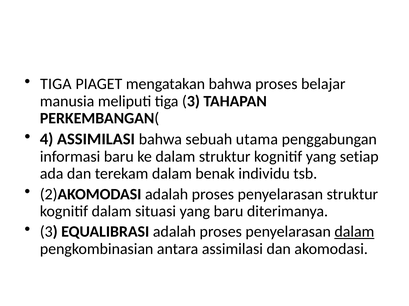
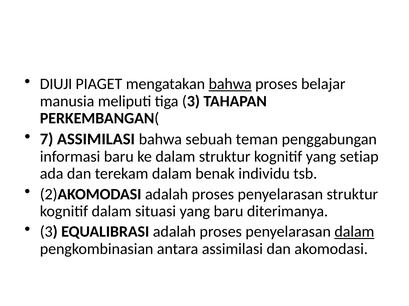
TIGA: TIGA -> DIUJI (56, 84)
bahwa underline: none -> present (230, 84)
4: 4 -> 7 (47, 140)
utama: utama -> teman (257, 140)
